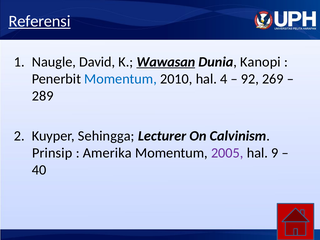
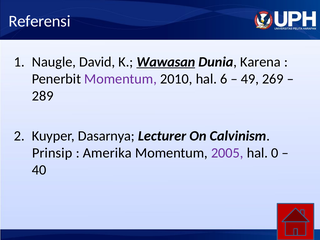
Referensi underline: present -> none (40, 21)
Kanopi: Kanopi -> Karena (260, 62)
Momentum colour: blue -> purple (121, 79)
4: 4 -> 6 (224, 79)
92: 92 -> 49 (250, 79)
Sehingga: Sehingga -> Dasarnya (106, 136)
9: 9 -> 0 (275, 153)
